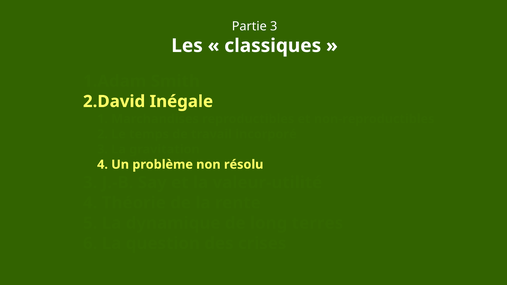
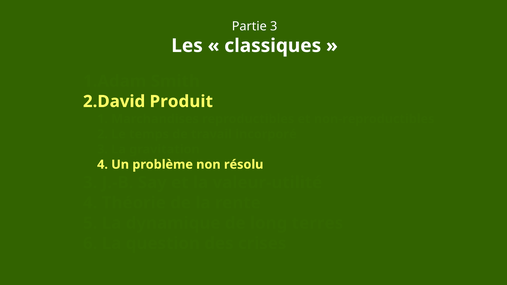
Inégale: Inégale -> Produit (181, 102)
